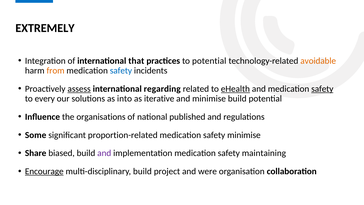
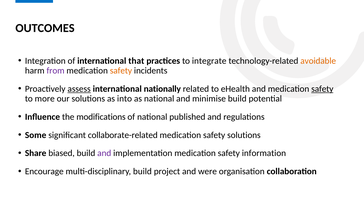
EXTREMELY: EXTREMELY -> OUTCOMES (45, 28)
to potential: potential -> integrate (209, 61)
from colour: orange -> purple (56, 71)
safety colour: blue -> orange (121, 71)
regarding: regarding -> nationally (162, 89)
eHealth underline: present -> none (235, 89)
every: every -> more (45, 99)
as iterative: iterative -> national (159, 99)
organisations: organisations -> modifications (101, 117)
proportion-related: proportion-related -> collaborate-related (123, 135)
safety minimise: minimise -> solutions (244, 135)
maintaining: maintaining -> information (264, 153)
Encourage underline: present -> none (44, 171)
